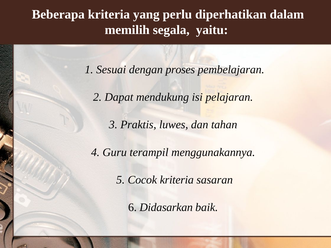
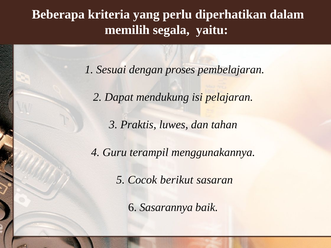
Cocok kriteria: kriteria -> berikut (177, 180)
Didasarkan: Didasarkan -> Sasarannya (166, 208)
